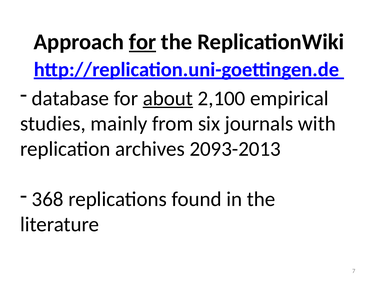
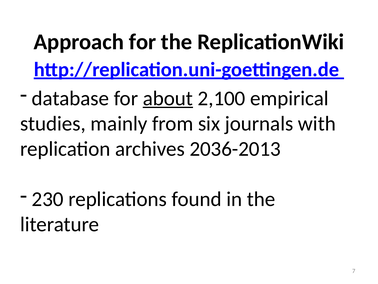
for underline: present -> none (143, 42)
2093-2013: 2093-2013 -> 2036-2013 (235, 149)
368: 368 -> 230 (48, 199)
